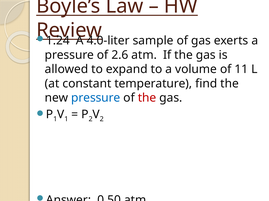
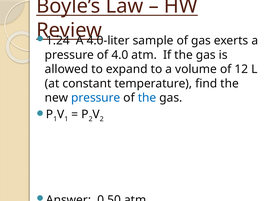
2.6: 2.6 -> 4.0 (120, 55)
11: 11 -> 12 (241, 69)
the colour: red -> blue (147, 98)
